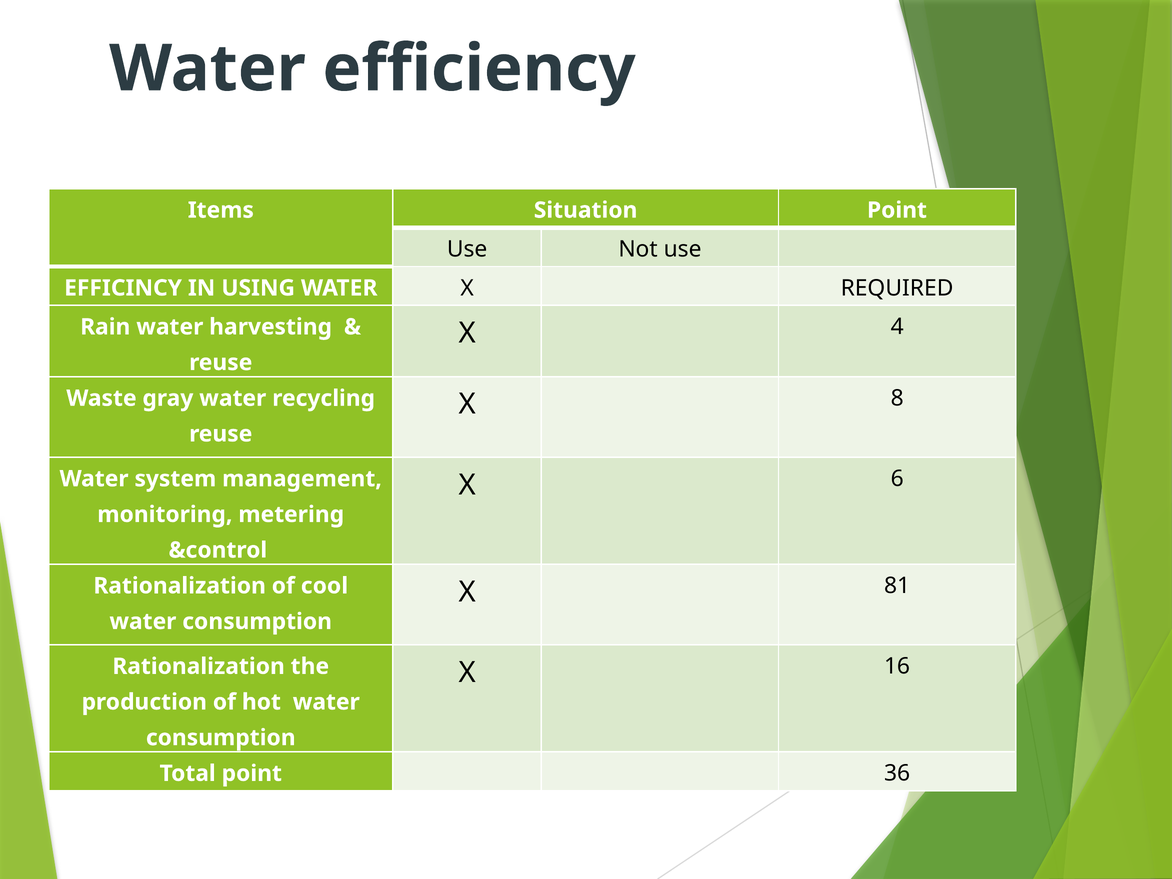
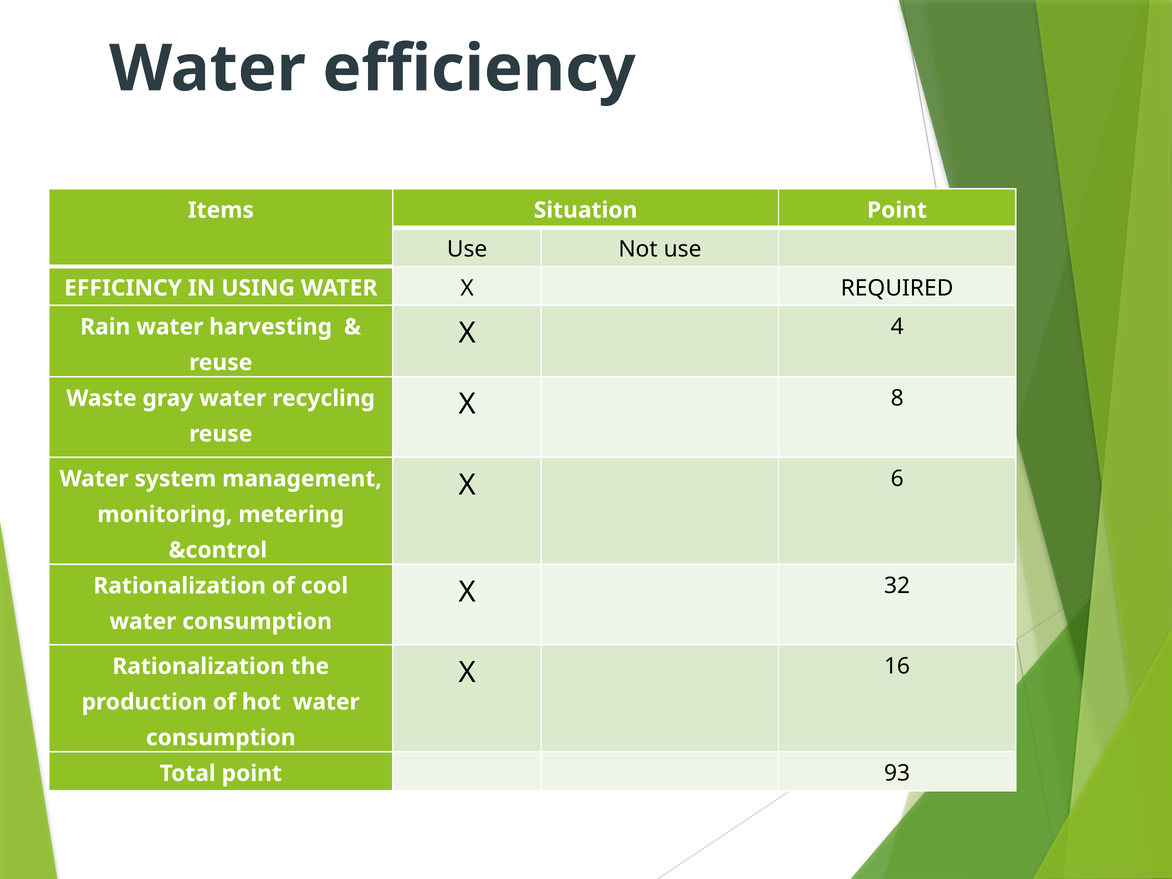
81: 81 -> 32 (897, 586)
36: 36 -> 93 (897, 773)
